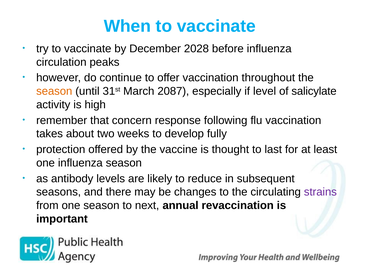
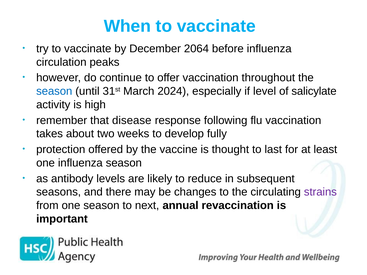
2028: 2028 -> 2064 (196, 49)
season colour: orange -> blue (54, 91)
2087: 2087 -> 2024 (173, 91)
concern: concern -> disease (132, 120)
